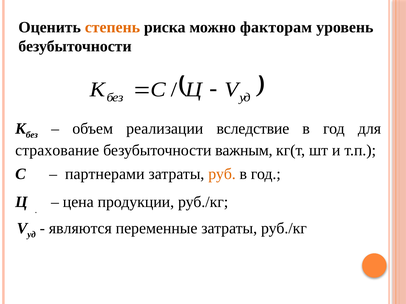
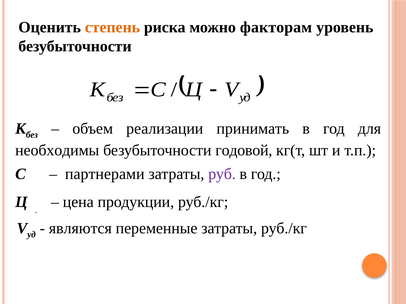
вследствие: вследствие -> принимать (253, 129)
страхование: страхование -> необходимы (57, 150)
важным: важным -> годовой (244, 150)
руб colour: orange -> purple (222, 174)
